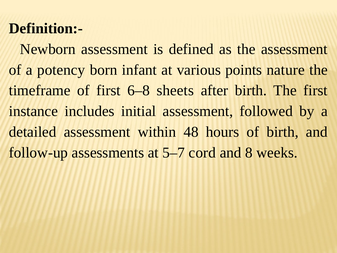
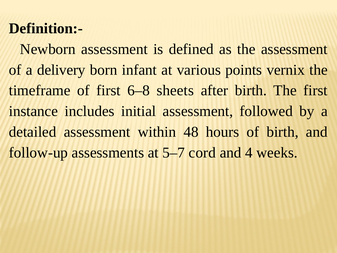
potency: potency -> delivery (61, 70)
nature: nature -> vernix (286, 70)
8: 8 -> 4 (249, 152)
